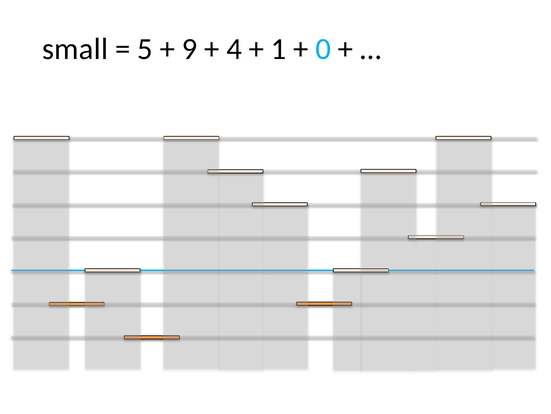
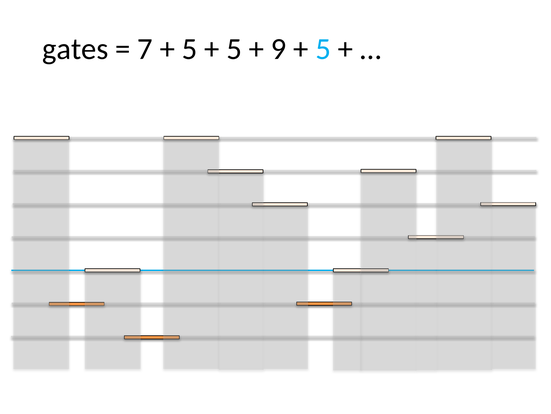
small: small -> gates (75, 49)
5: 5 -> 7 (145, 49)
9: 9 -> 5 (190, 49)
4: 4 -> 5 (234, 49)
1: 1 -> 9 (279, 49)
0: 0 -> 5 (323, 49)
